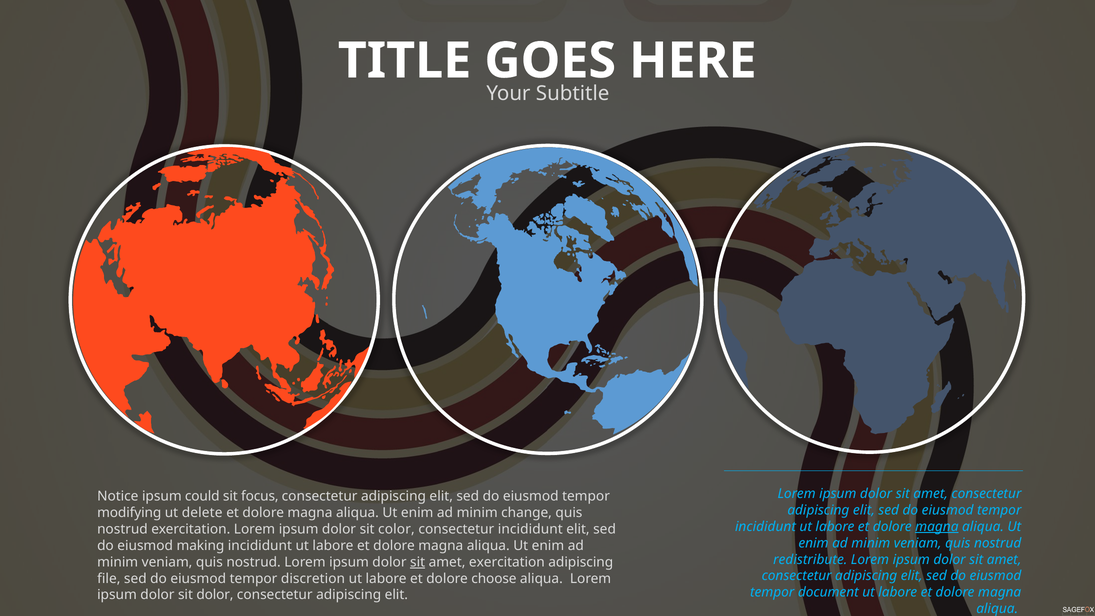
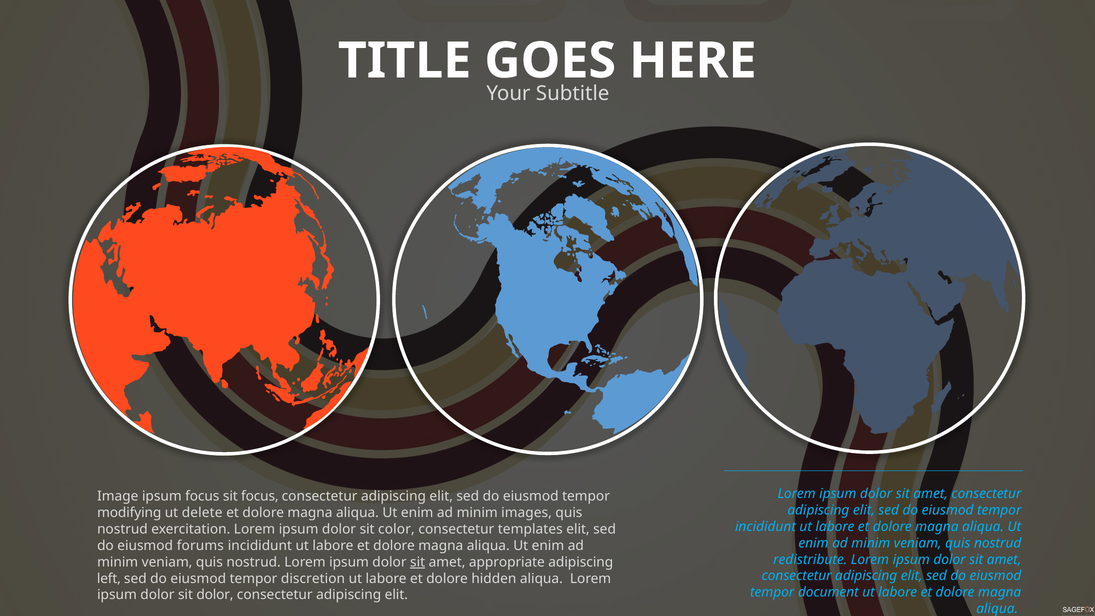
Notice: Notice -> Image (118, 496)
ipsum could: could -> focus (202, 496)
change: change -> images (527, 513)
magna underline: present -> none (937, 527)
consectetur incididunt: incididunt -> templates (530, 529)
making: making -> forums (200, 546)
amet exercitation: exercitation -> appropriate (507, 562)
file: file -> left (109, 578)
choose: choose -> hidden (494, 578)
